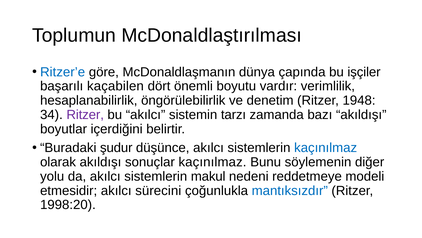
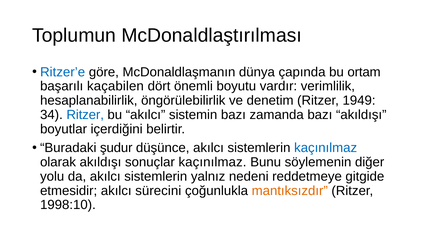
işçiler: işçiler -> ortam (364, 72)
1948: 1948 -> 1949 (359, 100)
Ritzer colour: purple -> blue (85, 115)
sistemin tarzı: tarzı -> bazı (233, 115)
makul: makul -> yalnız (208, 176)
modeli: modeli -> gitgide (365, 176)
mantıksızdır colour: blue -> orange (290, 190)
1998:20: 1998:20 -> 1998:10 (68, 204)
